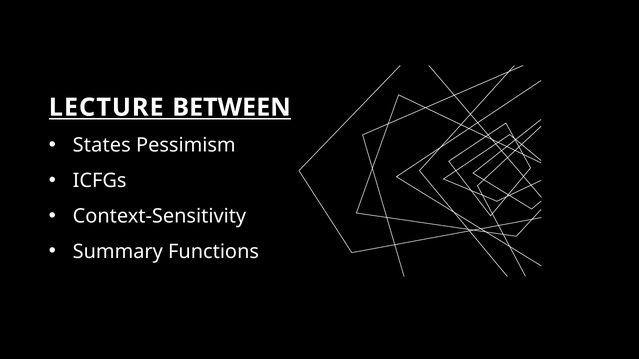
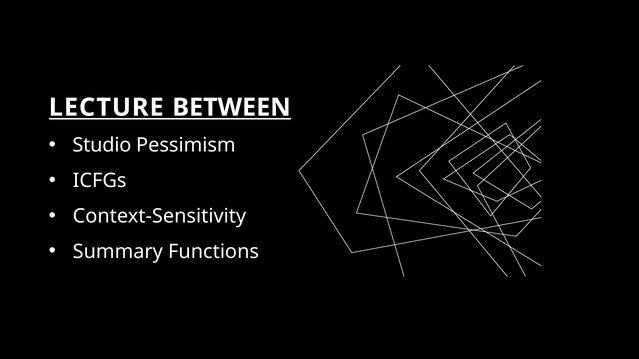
States: States -> Studio (102, 146)
